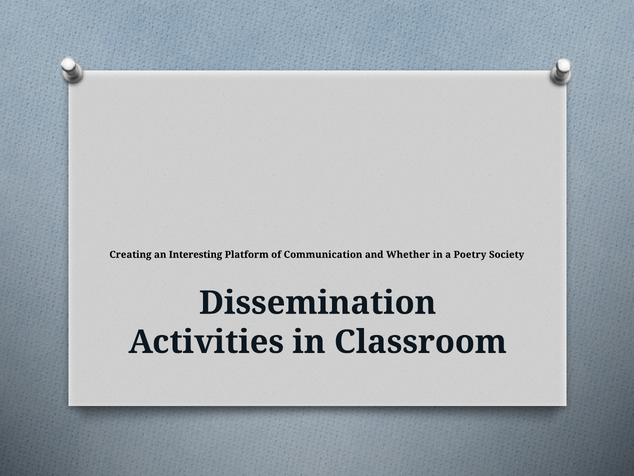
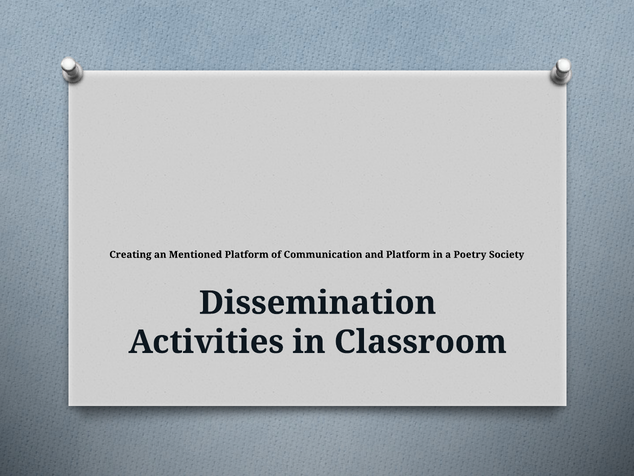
Interesting: Interesting -> Mentioned (196, 254)
and Whether: Whether -> Platform (408, 254)
